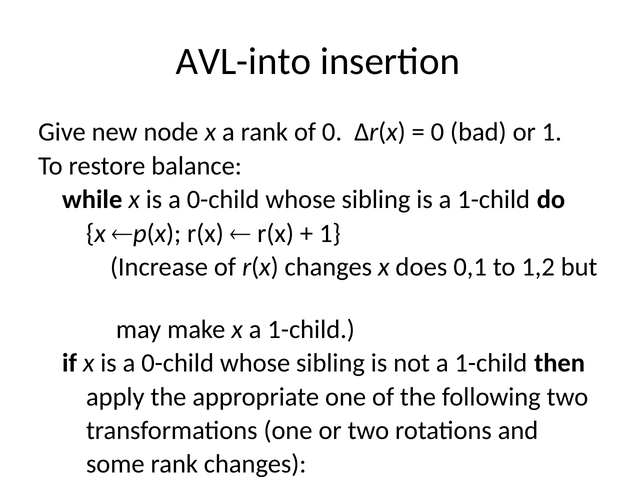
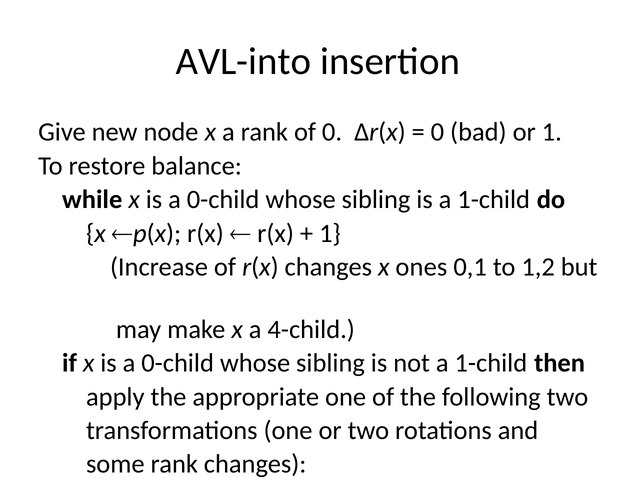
does: does -> ones (421, 267)
x a 1-child: 1-child -> 4-child (311, 329)
